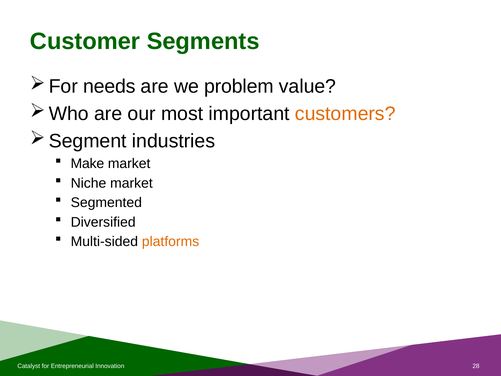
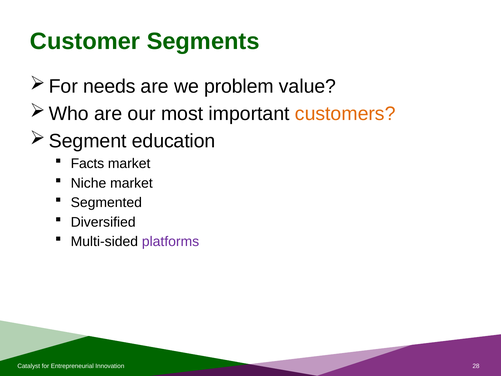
industries: industries -> education (174, 141)
Make: Make -> Facts (87, 164)
platforms colour: orange -> purple (171, 241)
